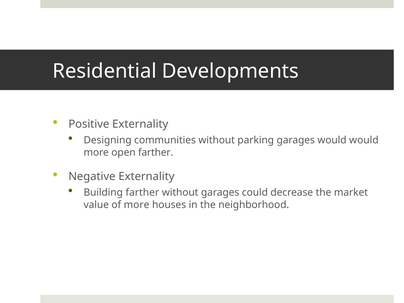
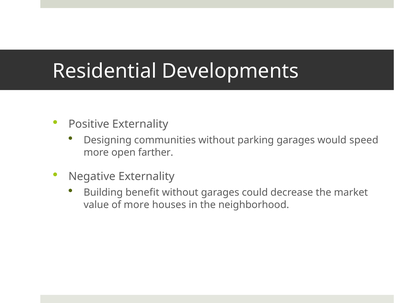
would would: would -> speed (364, 140)
Building farther: farther -> benefit (142, 193)
